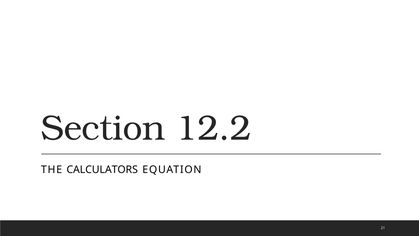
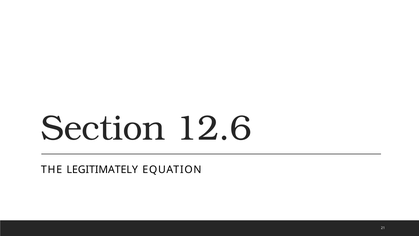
12.2: 12.2 -> 12.6 (214, 128)
CALCULATORS: CALCULATORS -> LEGITIMATELY (102, 169)
